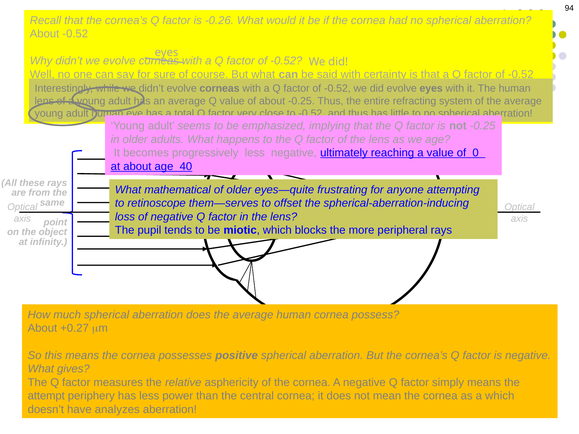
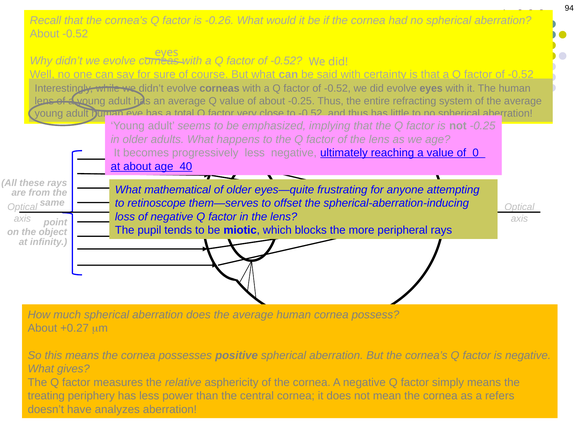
attempt: attempt -> treating (46, 396)
a which: which -> refers (500, 396)
